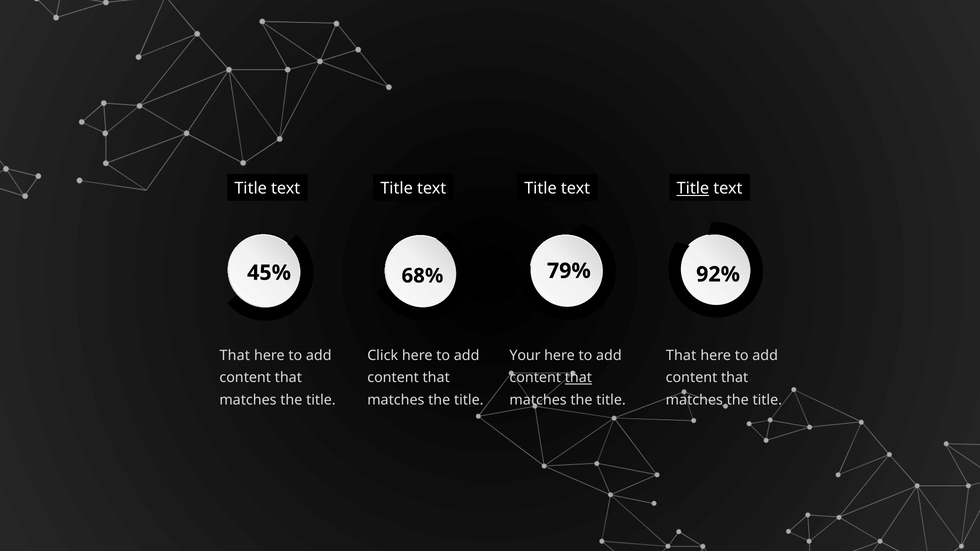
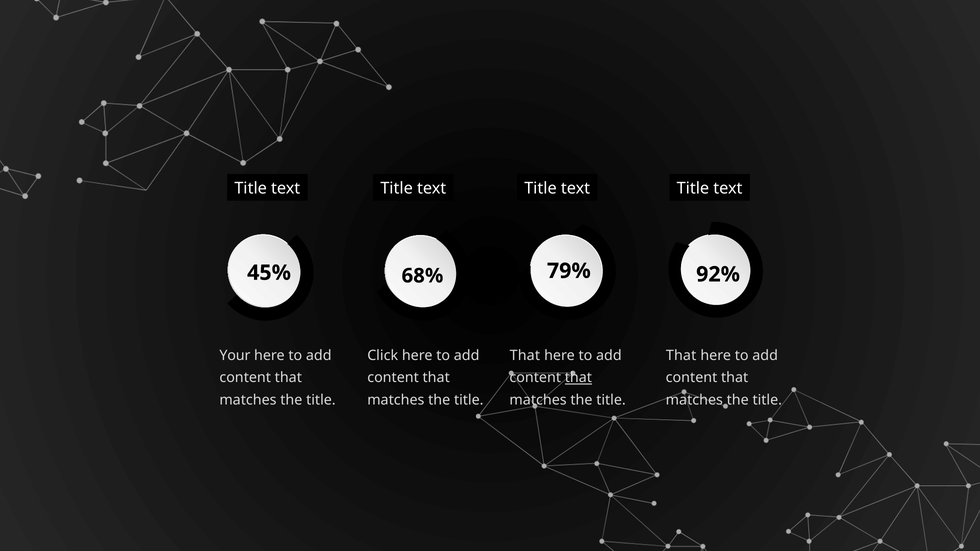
Title underline: present -> none (693, 189)
That: That -> Your (235, 356)
Your: Your -> That (525, 356)
